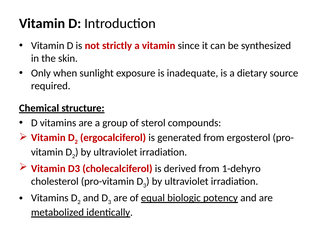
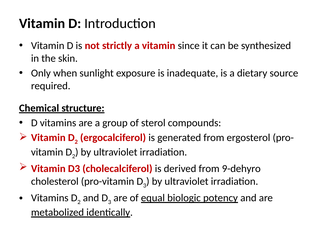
1-dehyro: 1-dehyro -> 9-dehyro (241, 169)
